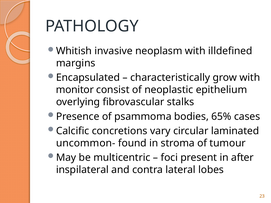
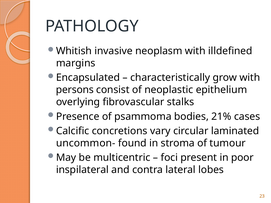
monitor: monitor -> persons (75, 90)
65%: 65% -> 21% (221, 117)
after: after -> poor (242, 158)
